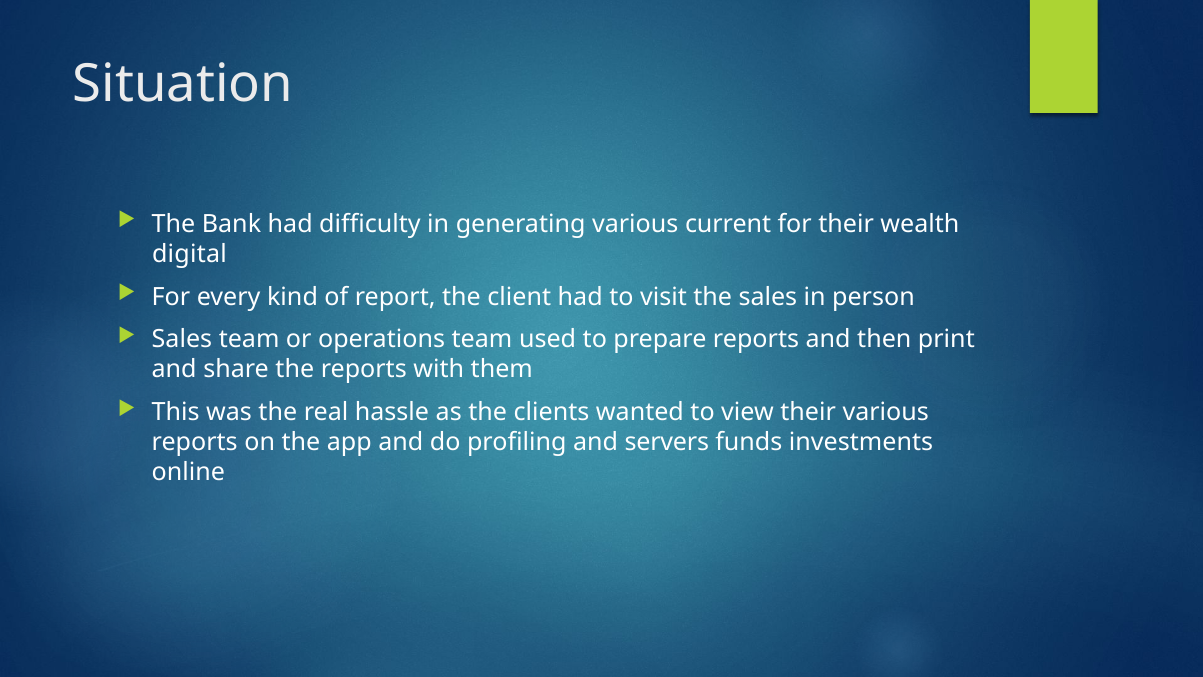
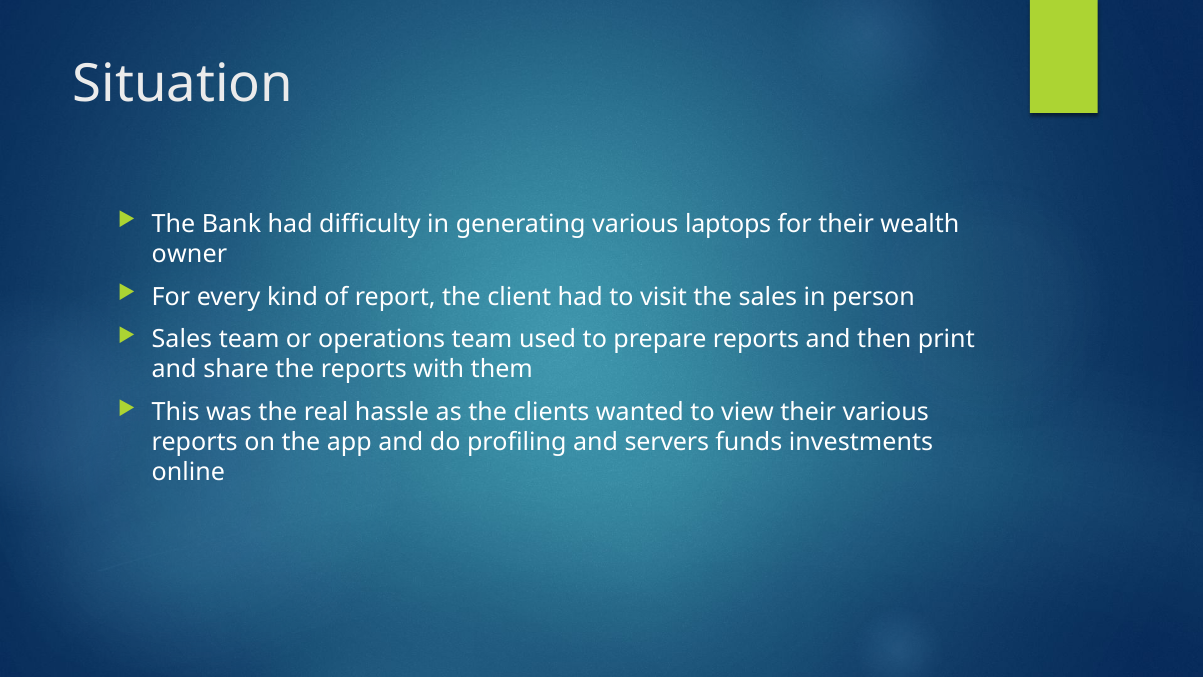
current: current -> laptops (728, 224)
digital: digital -> owner (190, 254)
